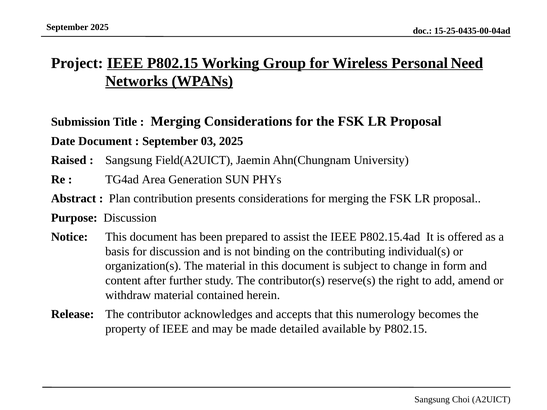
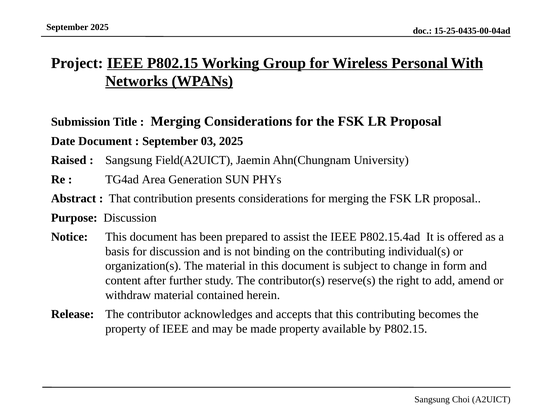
Need: Need -> With (467, 63)
Plan: Plan -> That (120, 199)
this numerology: numerology -> contributing (386, 314)
made detailed: detailed -> property (300, 329)
